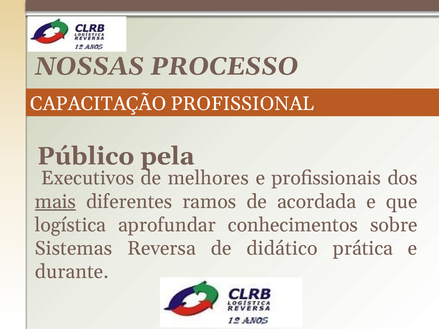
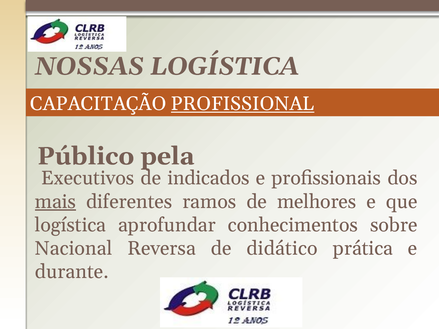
NOSSAS PROCESSO: PROCESSO -> LOGÍSTICA (224, 66)
PROFISSIONAL underline: none -> present (243, 104)
melhores: melhores -> indicados (209, 178)
acordada: acordada -> melhores (317, 202)
Sistemas: Sistemas -> Nacional (74, 249)
